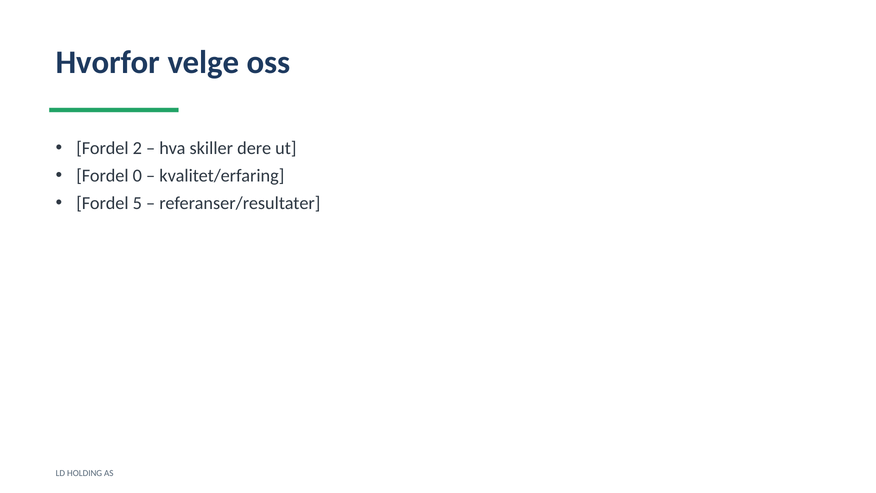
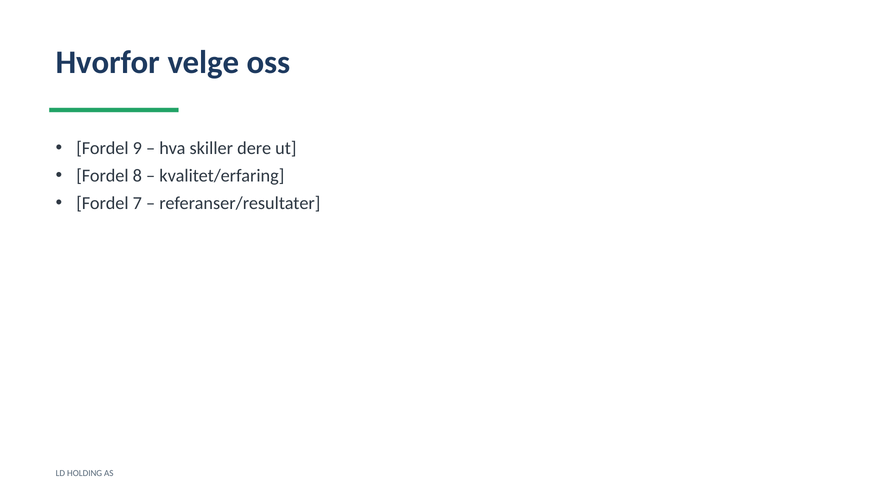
2: 2 -> 9 (137, 148)
0: 0 -> 8 (137, 176)
5: 5 -> 7 (137, 203)
